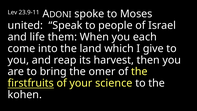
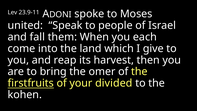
life: life -> fall (37, 37)
science: science -> divided (114, 83)
